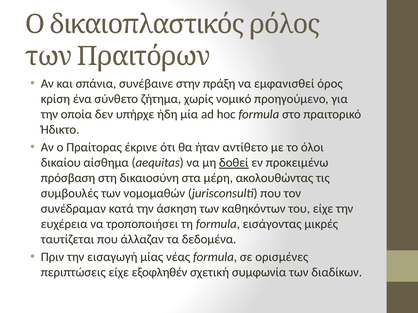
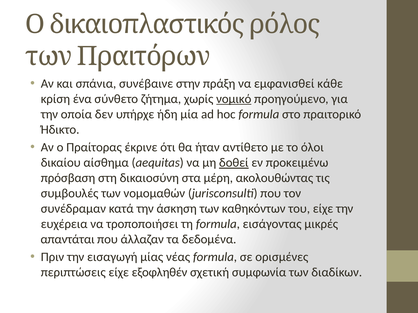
όρος: όρος -> κάθε (330, 84)
νομικό underline: none -> present (234, 99)
ταυτίζεται: ταυτίζεται -> απαντάται (68, 240)
